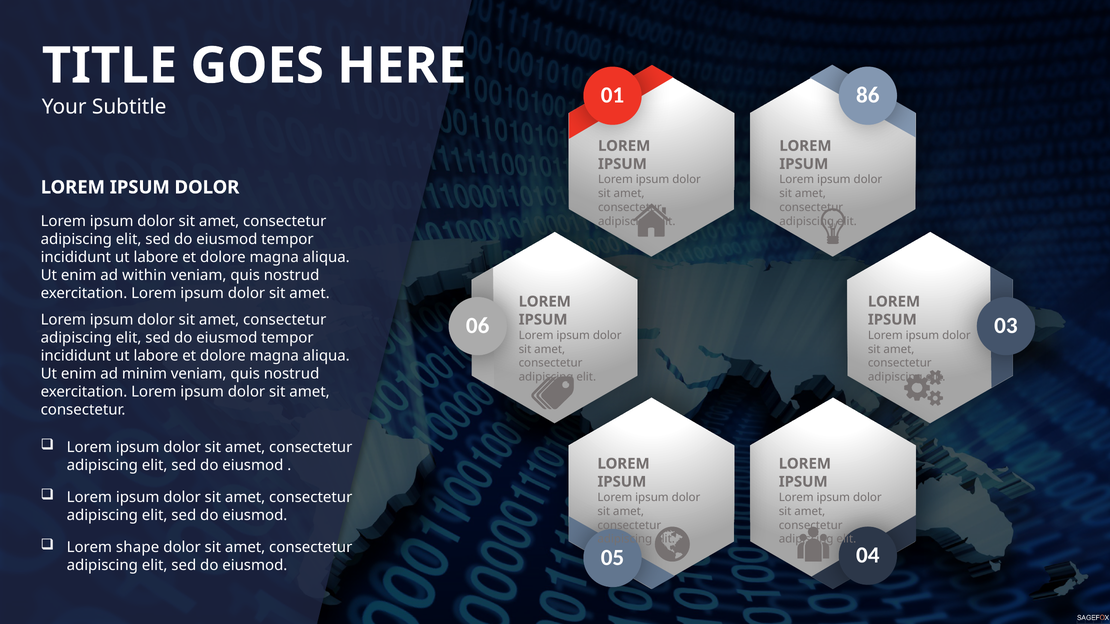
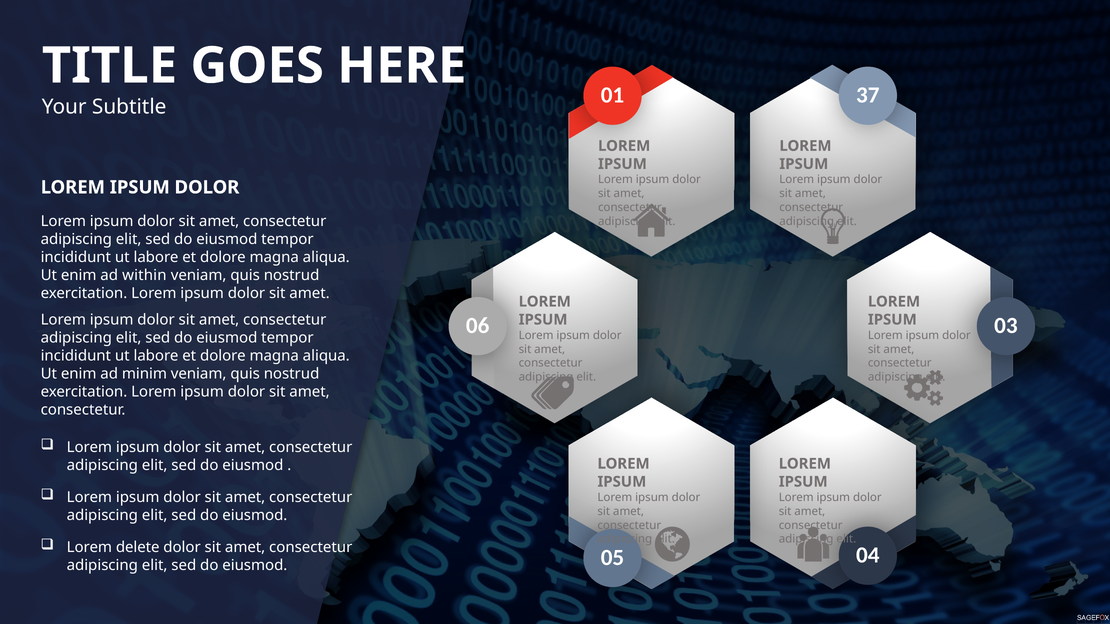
86: 86 -> 37 (868, 95)
shape: shape -> delete (138, 548)
